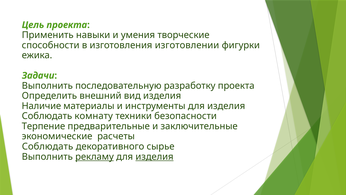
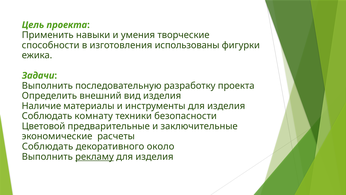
изготовлении: изготовлении -> использованы (187, 45)
Терпение: Терпение -> Цветовой (44, 126)
сырье: сырье -> около (161, 146)
изделия underline: present -> none (154, 156)
